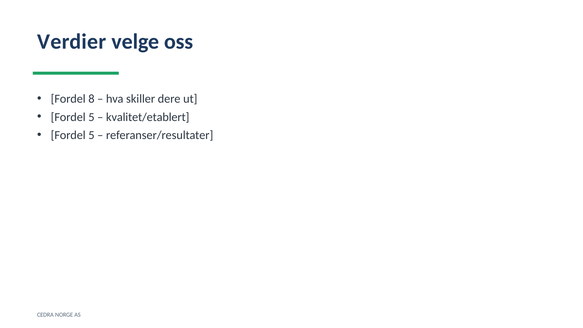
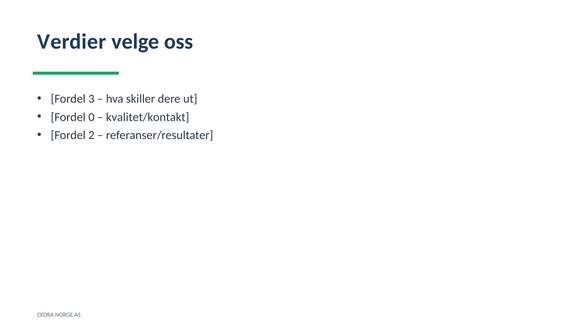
8: 8 -> 3 (91, 99)
5: 5 -> 0 (91, 117)
kvalitet/etablert: kvalitet/etablert -> kvalitet/kontakt (148, 117)
5: 5 -> 2 (91, 135)
